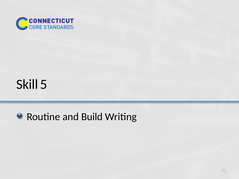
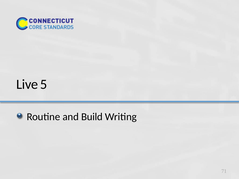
Skill: Skill -> Live (27, 84)
